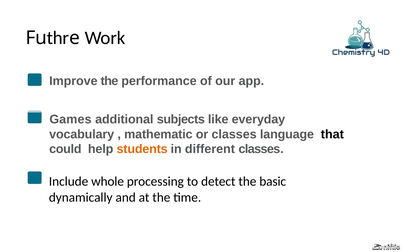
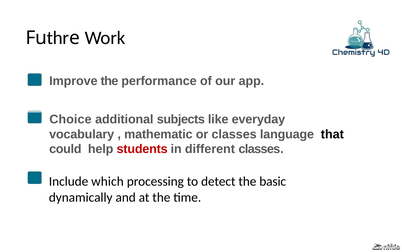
Games: Games -> Choice (70, 119)
students colour: orange -> red (142, 149)
whole: whole -> which (107, 181)
